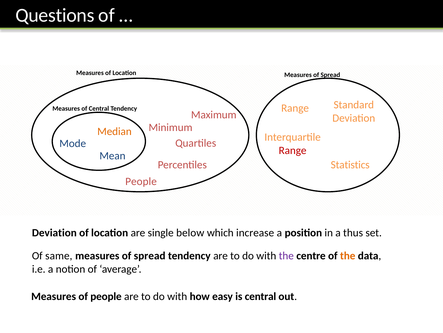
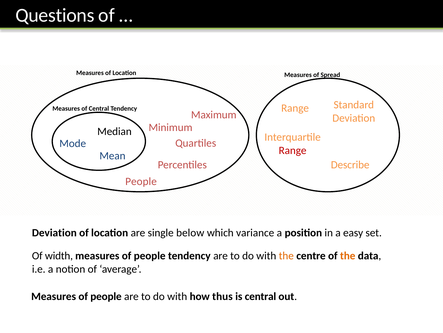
Median colour: orange -> black (114, 131)
Statistics: Statistics -> Describe (350, 164)
increase: increase -> variance (255, 232)
thus: thus -> easy (353, 232)
same: same -> width (59, 255)
spread: spread -> people (150, 255)
the colour: purple -> orange (286, 255)
easy: easy -> thus (222, 296)
